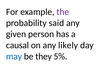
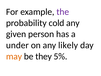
said: said -> cold (56, 23)
causal: causal -> under (17, 45)
may colour: blue -> orange (14, 56)
